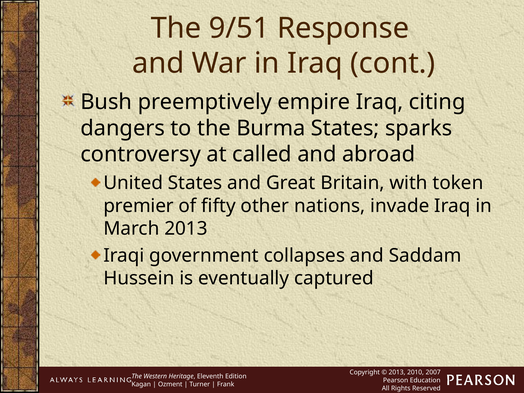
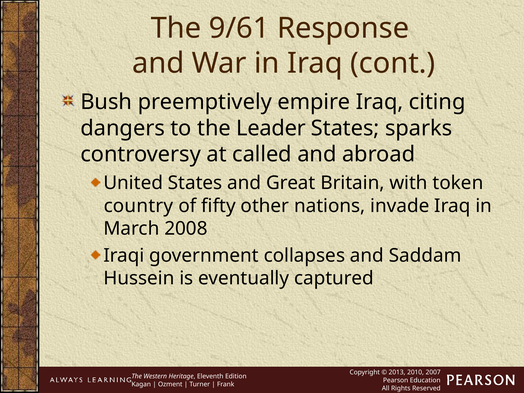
9/51: 9/51 -> 9/61 (239, 28)
Burma: Burma -> Leader (271, 128)
premier: premier -> country (138, 206)
March 2013: 2013 -> 2008 (186, 229)
